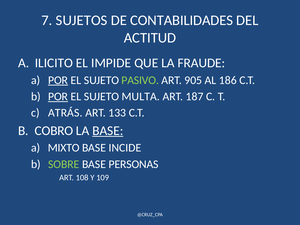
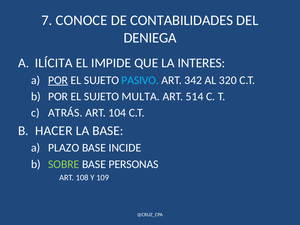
SUJETOS: SUJETOS -> CONOCE (82, 20)
ACTITUD: ACTITUD -> DENIEGA (150, 38)
ILICITO: ILICITO -> ILÍCITA (54, 63)
FRAUDE: FRAUDE -> INTERES (201, 63)
PASIVO colour: light green -> light blue (140, 80)
905: 905 -> 342 (193, 80)
186: 186 -> 320 (228, 80)
POR underline: present -> none (58, 97)
187: 187 -> 514 (195, 97)
133: 133 -> 104 (117, 113)
COBRO: COBRO -> HACER (54, 131)
BASE underline: present -> none (108, 131)
MIXTO: MIXTO -> PLAZO (64, 148)
